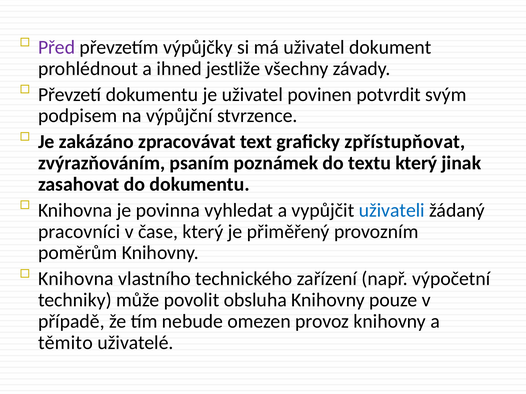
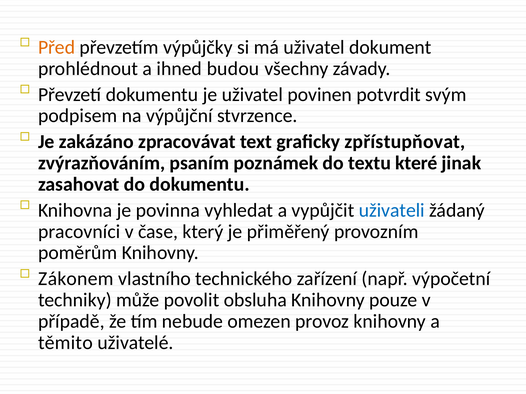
Před colour: purple -> orange (57, 47)
jestliže: jestliže -> budou (233, 69)
textu který: který -> které (416, 163)
Knihovna: Knihovna -> Zákonem (76, 279)
